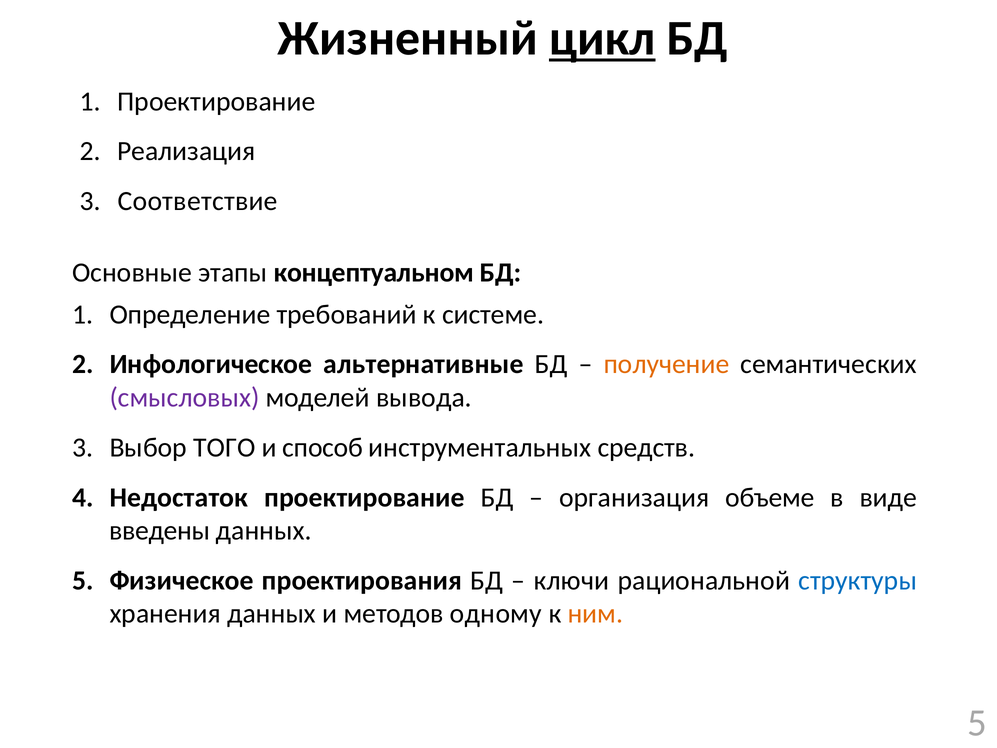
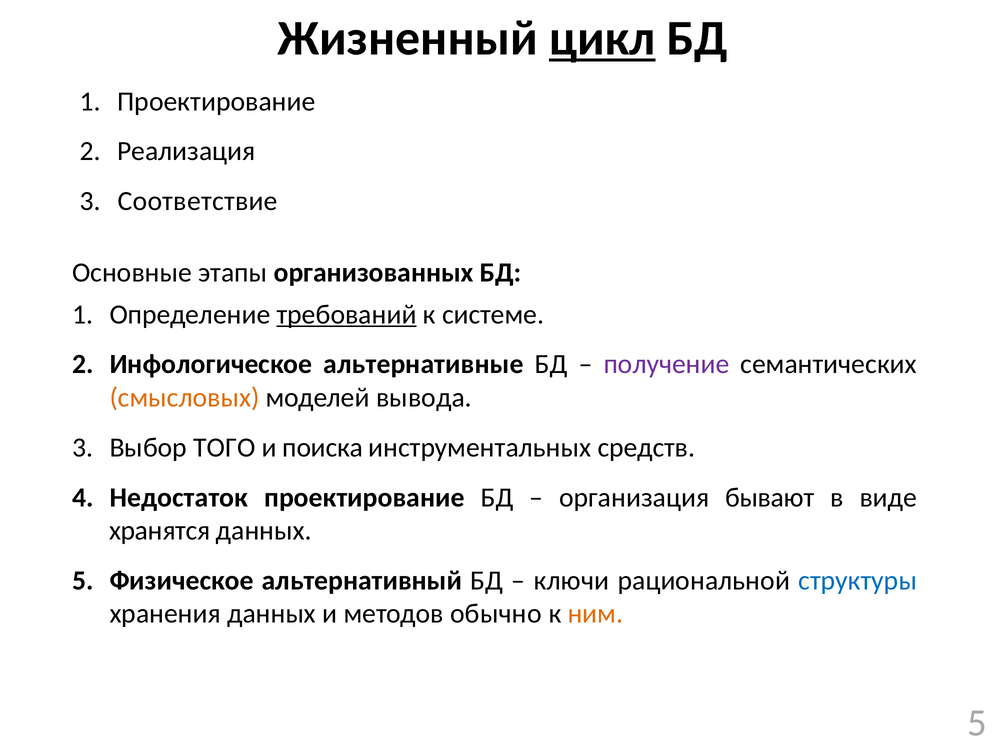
концептуальном: концептуальном -> организованных (374, 273)
требований underline: none -> present (347, 314)
получение colour: orange -> purple (666, 364)
смысловых colour: purple -> orange (184, 397)
способ: способ -> поиска (323, 447)
объеме: объеме -> бывают (770, 497)
введены: введены -> хранятся (160, 530)
проектирования: проектирования -> альтернативный (362, 580)
одному: одному -> обычно (496, 614)
